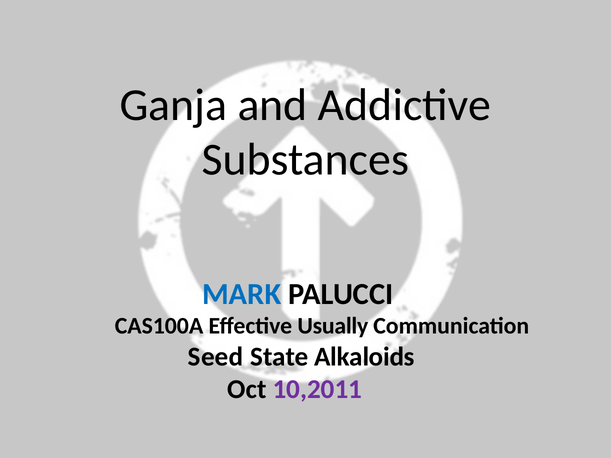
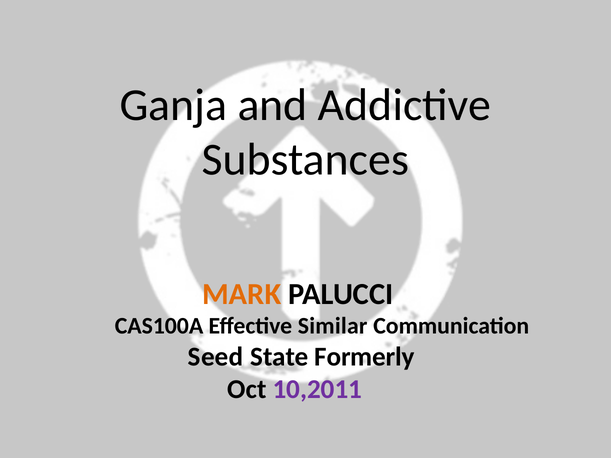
MARK colour: blue -> orange (242, 294)
Usually: Usually -> Similar (333, 326)
Alkaloids: Alkaloids -> Formerly (364, 357)
